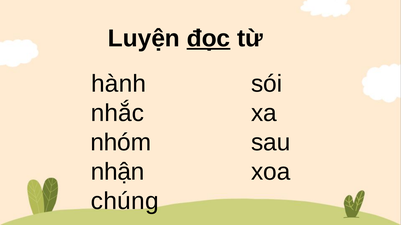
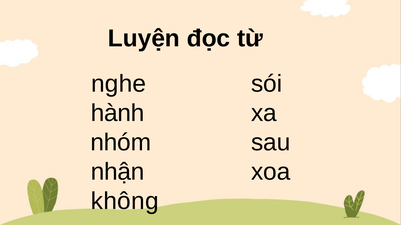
đọc underline: present -> none (208, 38)
hành: hành -> nghe (119, 84)
nhắc: nhắc -> hành (118, 113)
chúng: chúng -> không (125, 202)
